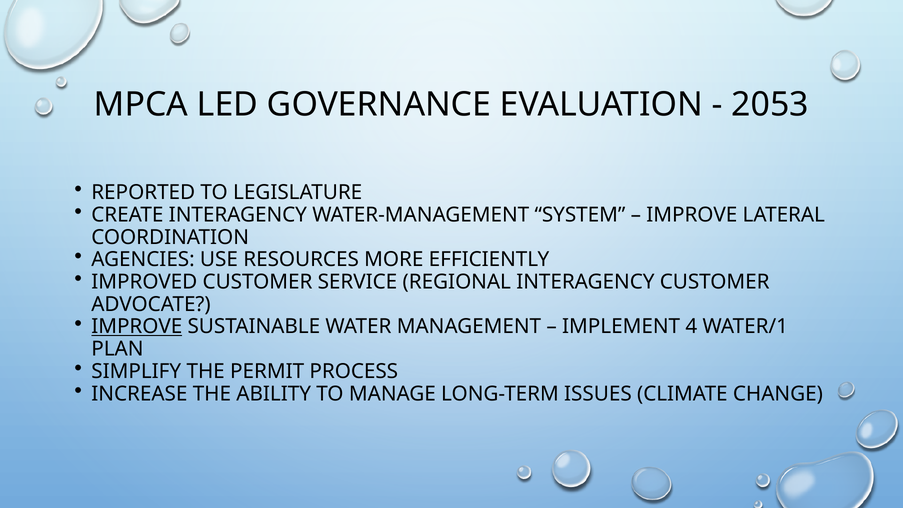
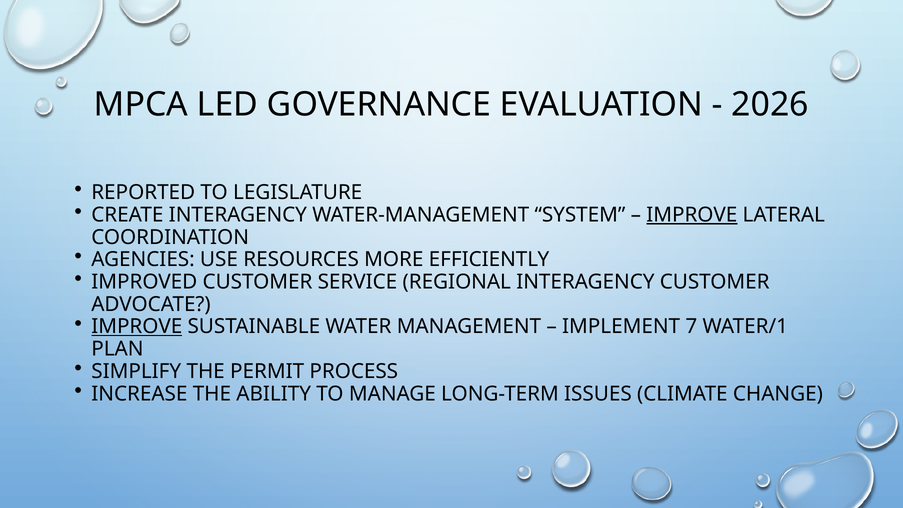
2053: 2053 -> 2026 (770, 105)
IMPROVE underline: none -> present (692, 215)
4: 4 -> 7 (691, 327)
